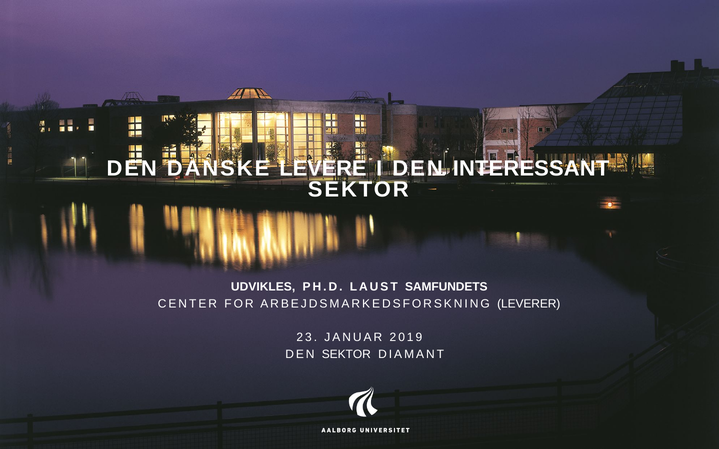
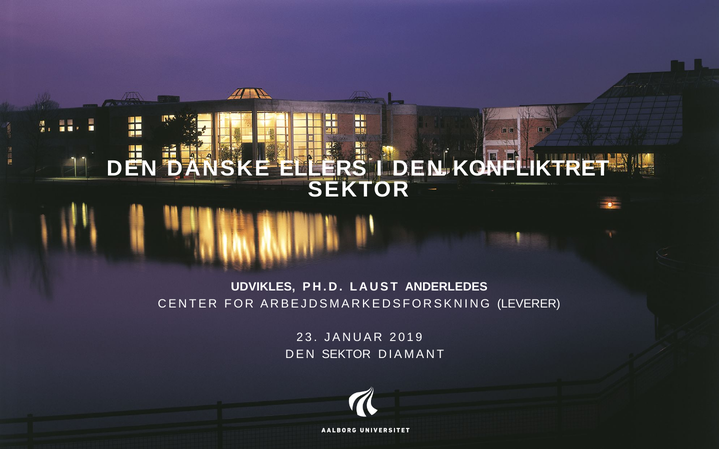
LEVERE: LEVERE -> ELLERS (323, 168)
INTERESSANT: INTERESSANT -> KONFLIKTRET (531, 168)
SAMFUNDETS: SAMFUNDETS -> ANDERLEDES (446, 287)
